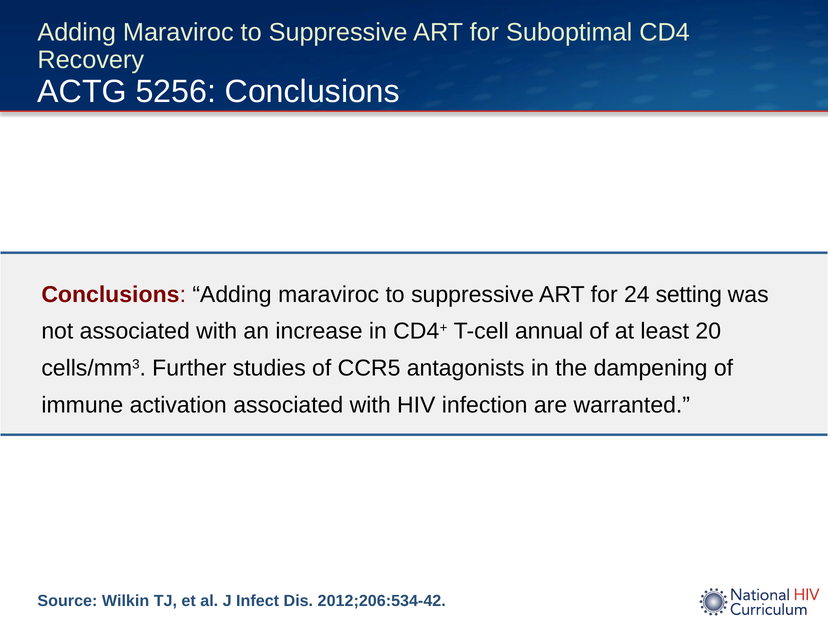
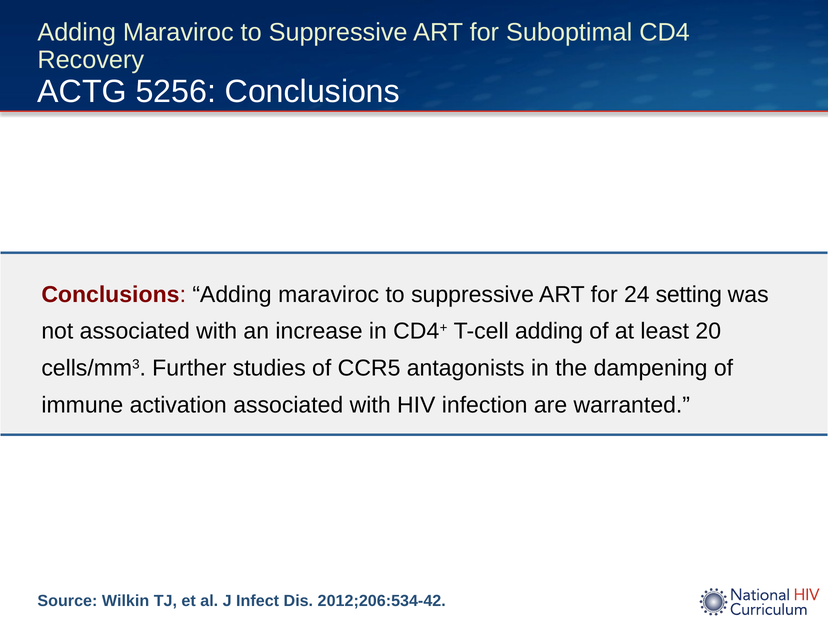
T-cell annual: annual -> adding (549, 331)
